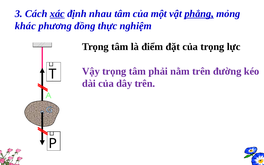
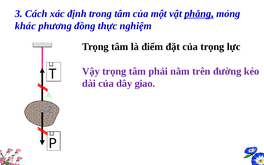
xác underline: present -> none (57, 14)
nhau: nhau -> trong (101, 14)
dây trên: trên -> giao (145, 84)
